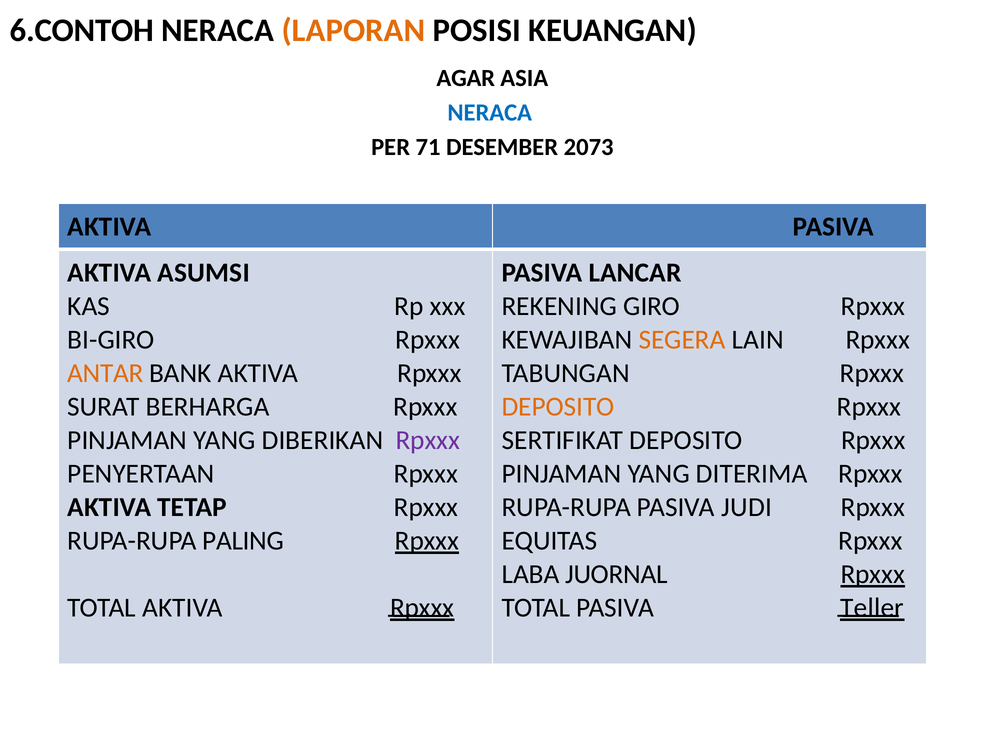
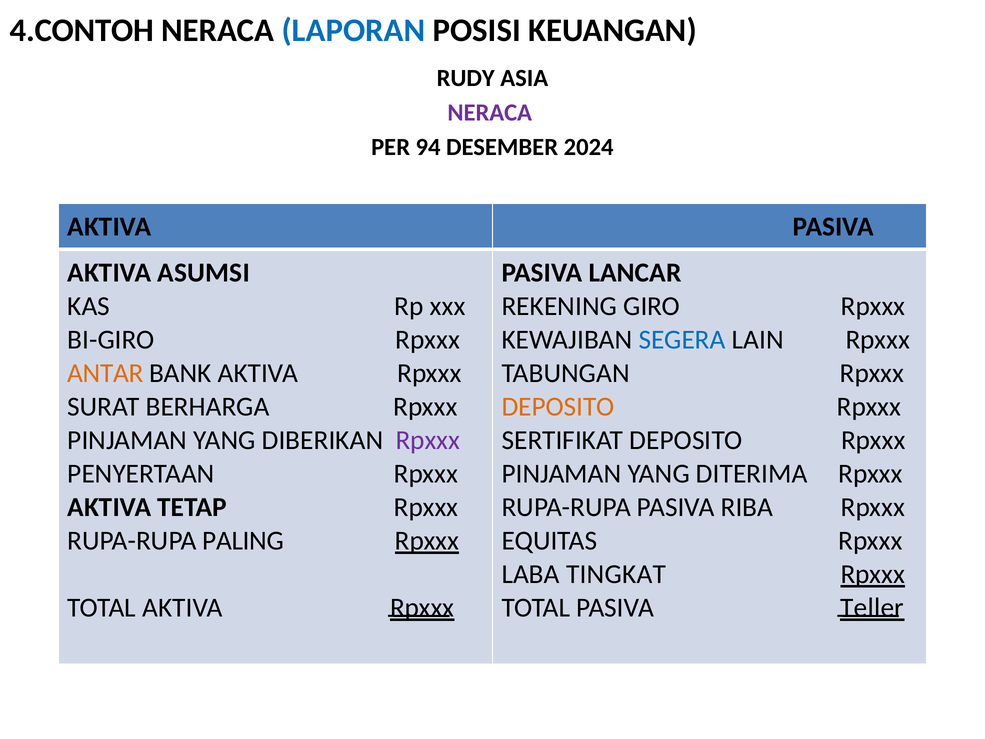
6.CONTOH: 6.CONTOH -> 4.CONTOH (82, 31)
LAPORAN colour: orange -> blue (353, 31)
AGAR: AGAR -> RUDY (466, 78)
NERACA colour: blue -> purple (490, 113)
71: 71 -> 94 (428, 147)
2073: 2073 -> 2024 (589, 147)
SEGERA colour: orange -> blue (682, 340)
JUDI: JUDI -> RIBA (747, 507)
JUORNAL: JUORNAL -> TINGKAT (616, 574)
